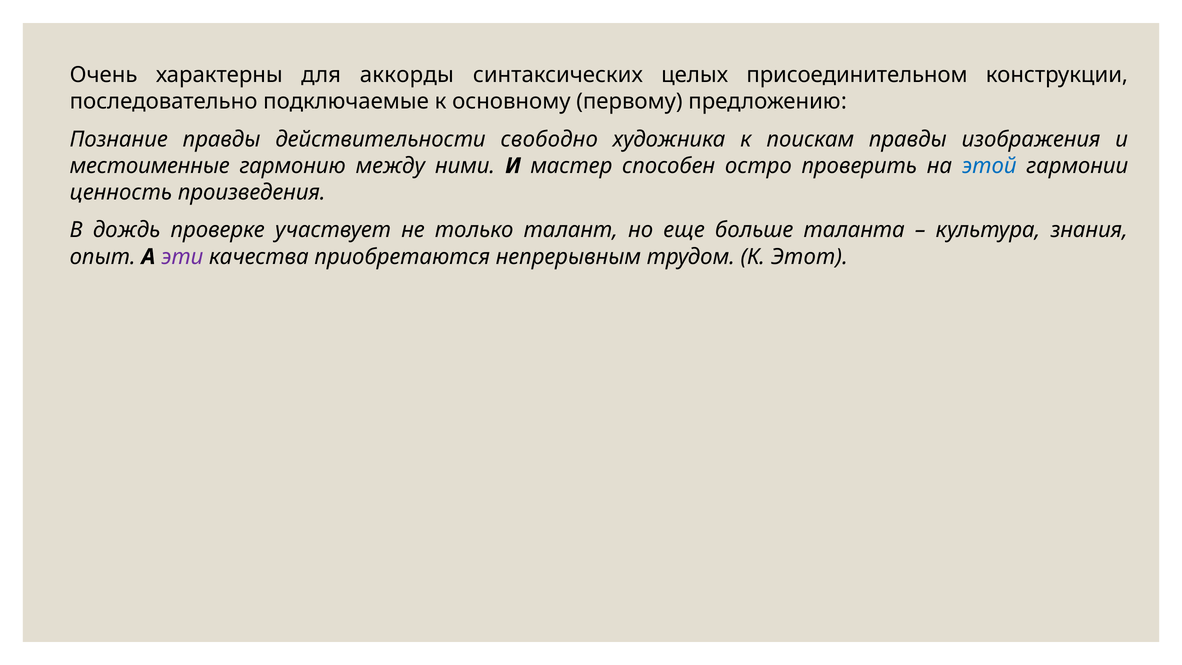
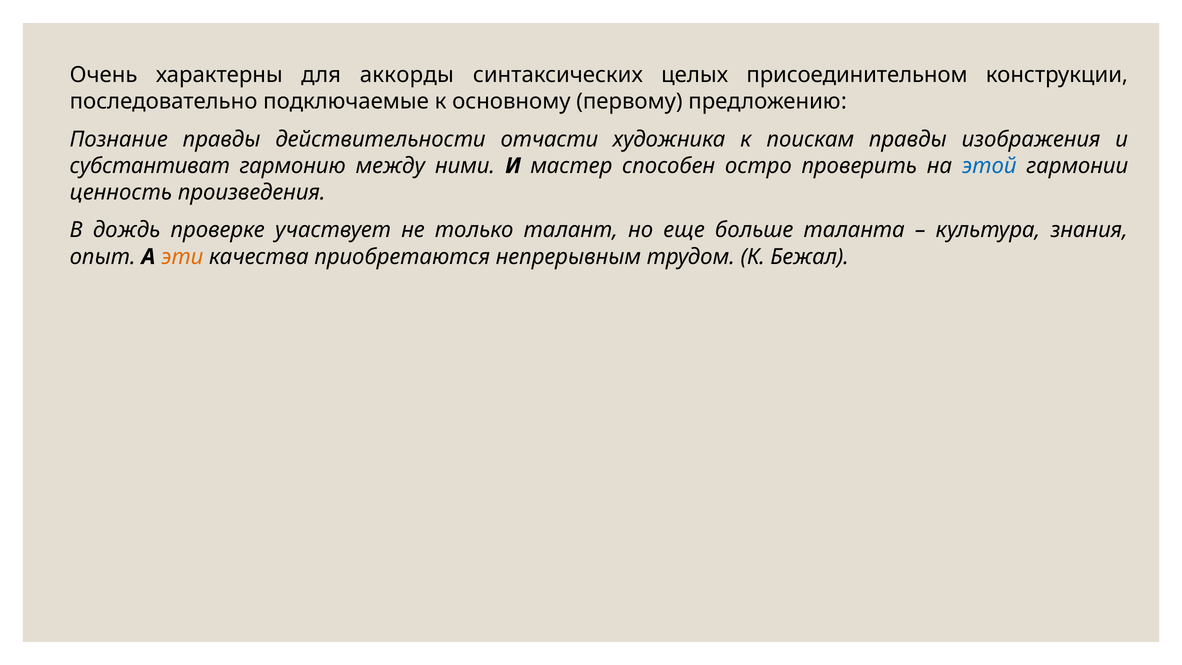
свободно: свободно -> отчасти (549, 139)
местоименные: местоименные -> субстантиват (150, 166)
эти colour: purple -> orange (182, 257)
Этот: Этот -> Бежал (810, 257)
